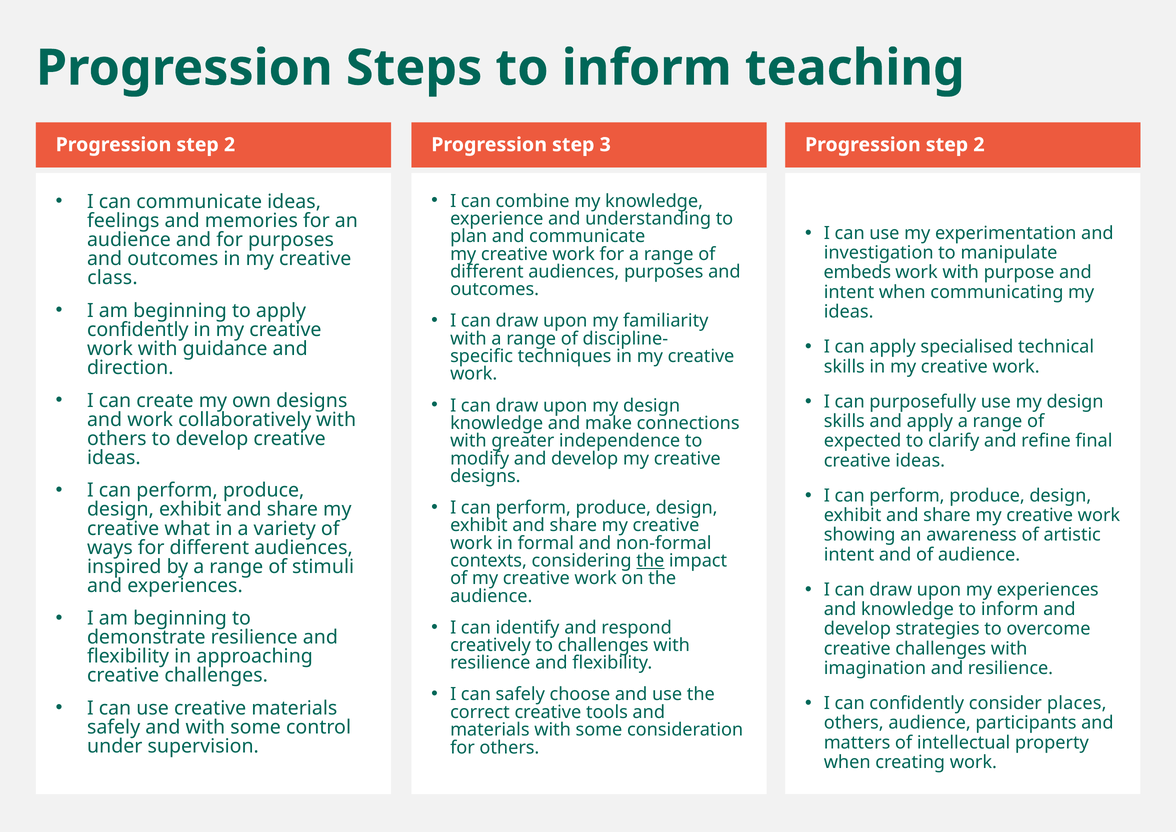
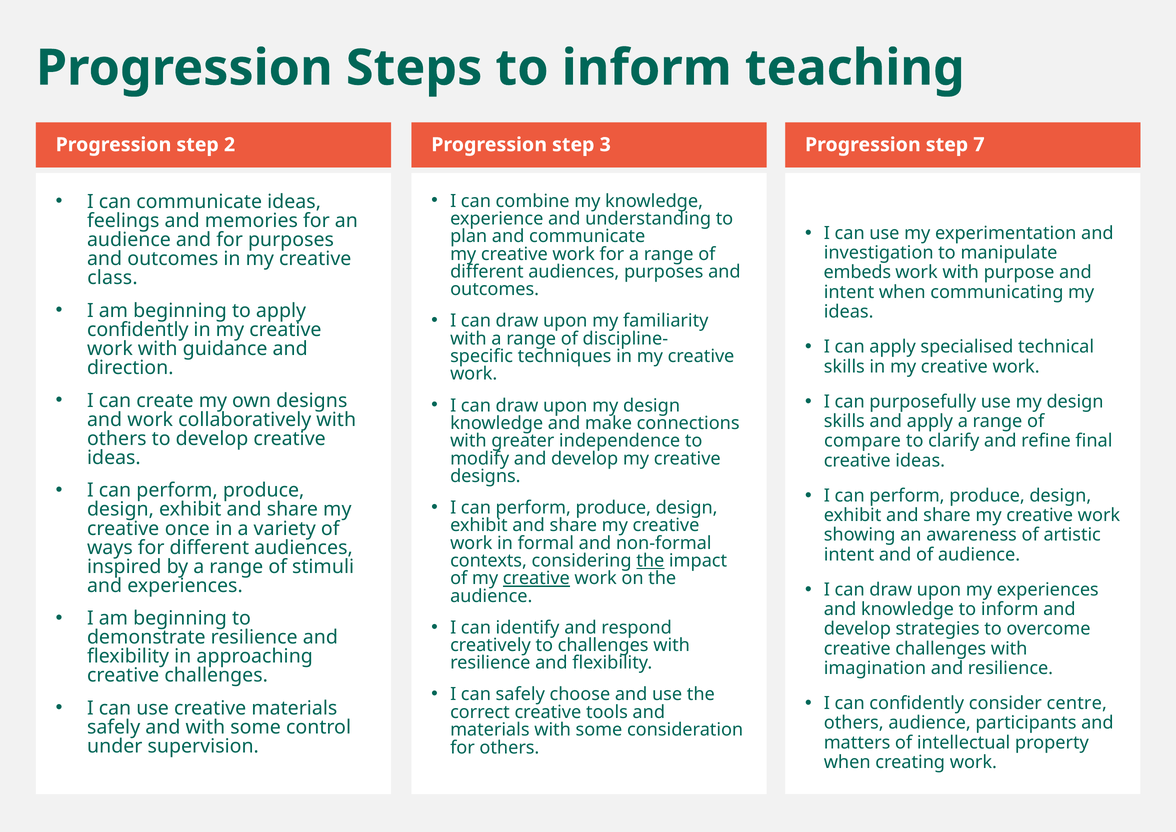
2: 2 -> 7 (979, 145)
expected: expected -> compare (862, 441)
what: what -> once (187, 528)
creative underline: none -> present (536, 578)
places: places -> centre (1077, 703)
